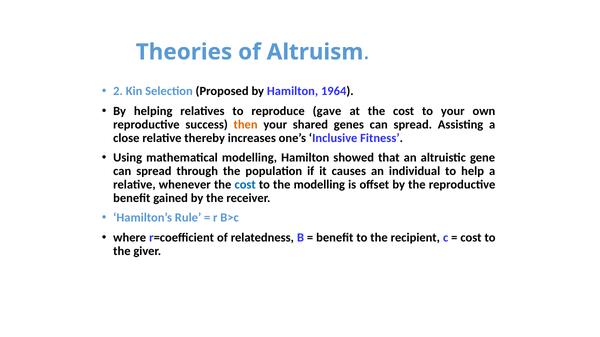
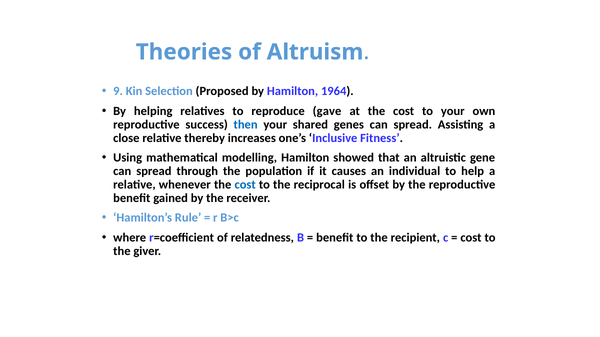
2: 2 -> 9 (118, 91)
then colour: orange -> blue (246, 125)
the modelling: modelling -> reciprocal (319, 185)
